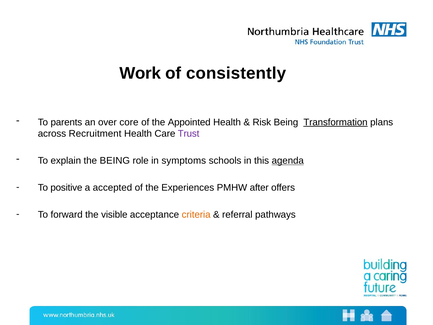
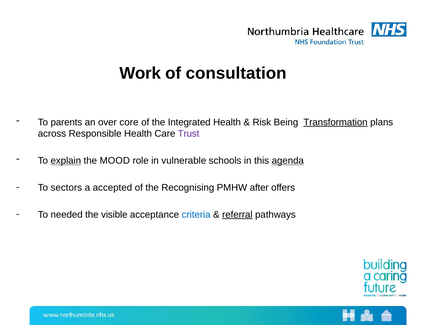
consistently: consistently -> consultation (236, 73)
Appointed: Appointed -> Integrated (189, 122)
Recruitment: Recruitment -> Responsible (95, 134)
explain underline: none -> present (66, 161)
the BEING: BEING -> MOOD (115, 161)
symptoms: symptoms -> vulnerable (184, 161)
positive: positive -> sectors (66, 188)
Experiences: Experiences -> Recognising (188, 188)
forward: forward -> needed (67, 214)
criteria colour: orange -> blue (196, 214)
referral underline: none -> present (237, 214)
